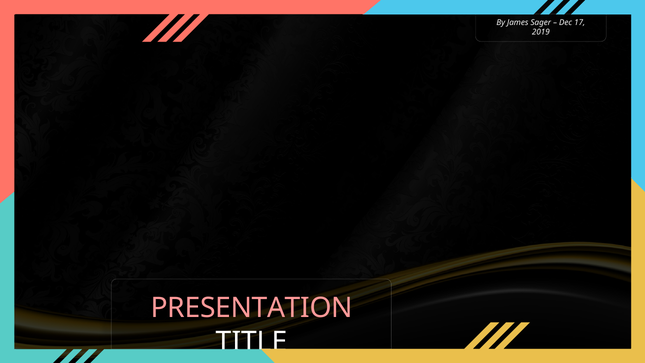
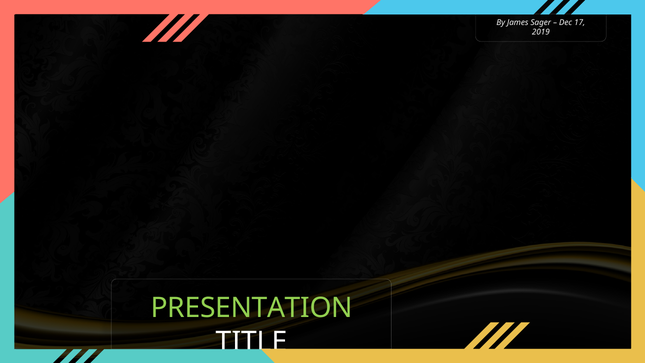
PRESENTATION colour: pink -> light green (252, 308)
